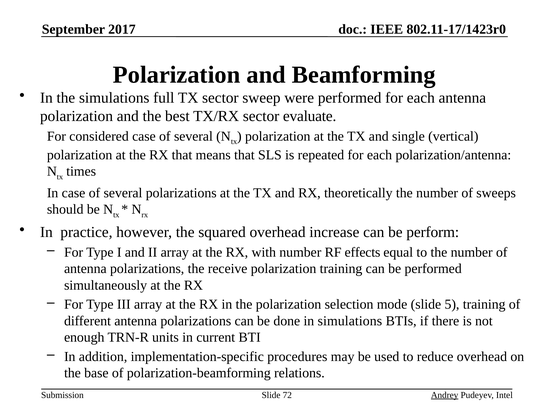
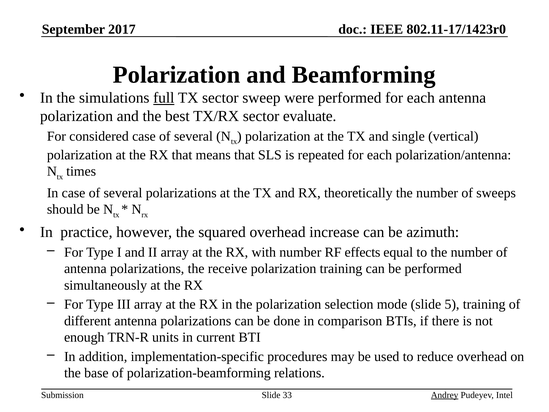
full underline: none -> present (164, 98)
perform: perform -> azimuth (433, 232)
in simulations: simulations -> comparison (350, 321)
72: 72 -> 33 (287, 395)
